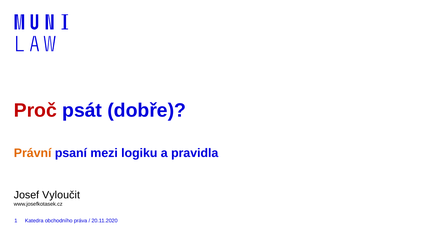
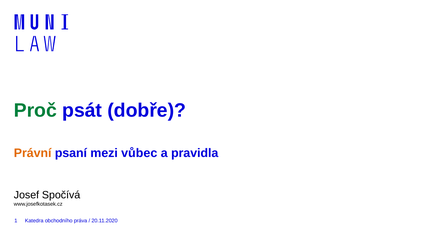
Proč colour: red -> green (35, 111)
logiku: logiku -> vůbec (139, 153)
Vyloučit: Vyloučit -> Spočívá (61, 195)
